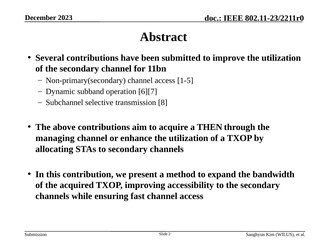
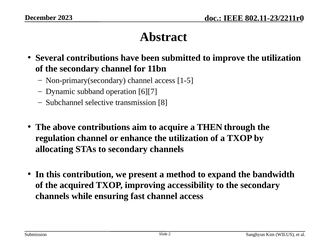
managing: managing -> regulation (55, 138)
